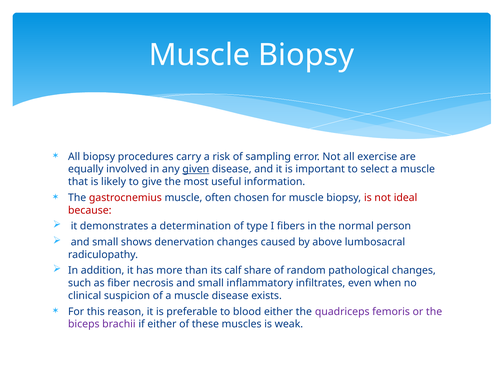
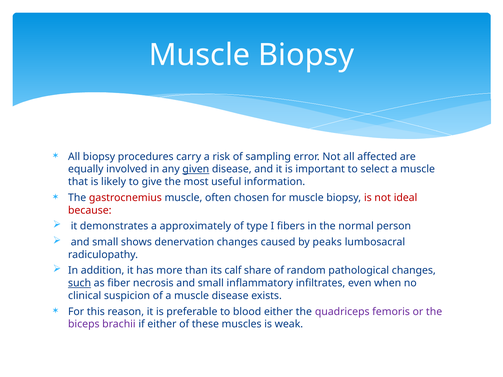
exercise: exercise -> affected (377, 157)
determination: determination -> approximately (195, 226)
above: above -> peaks (327, 242)
such underline: none -> present (80, 283)
